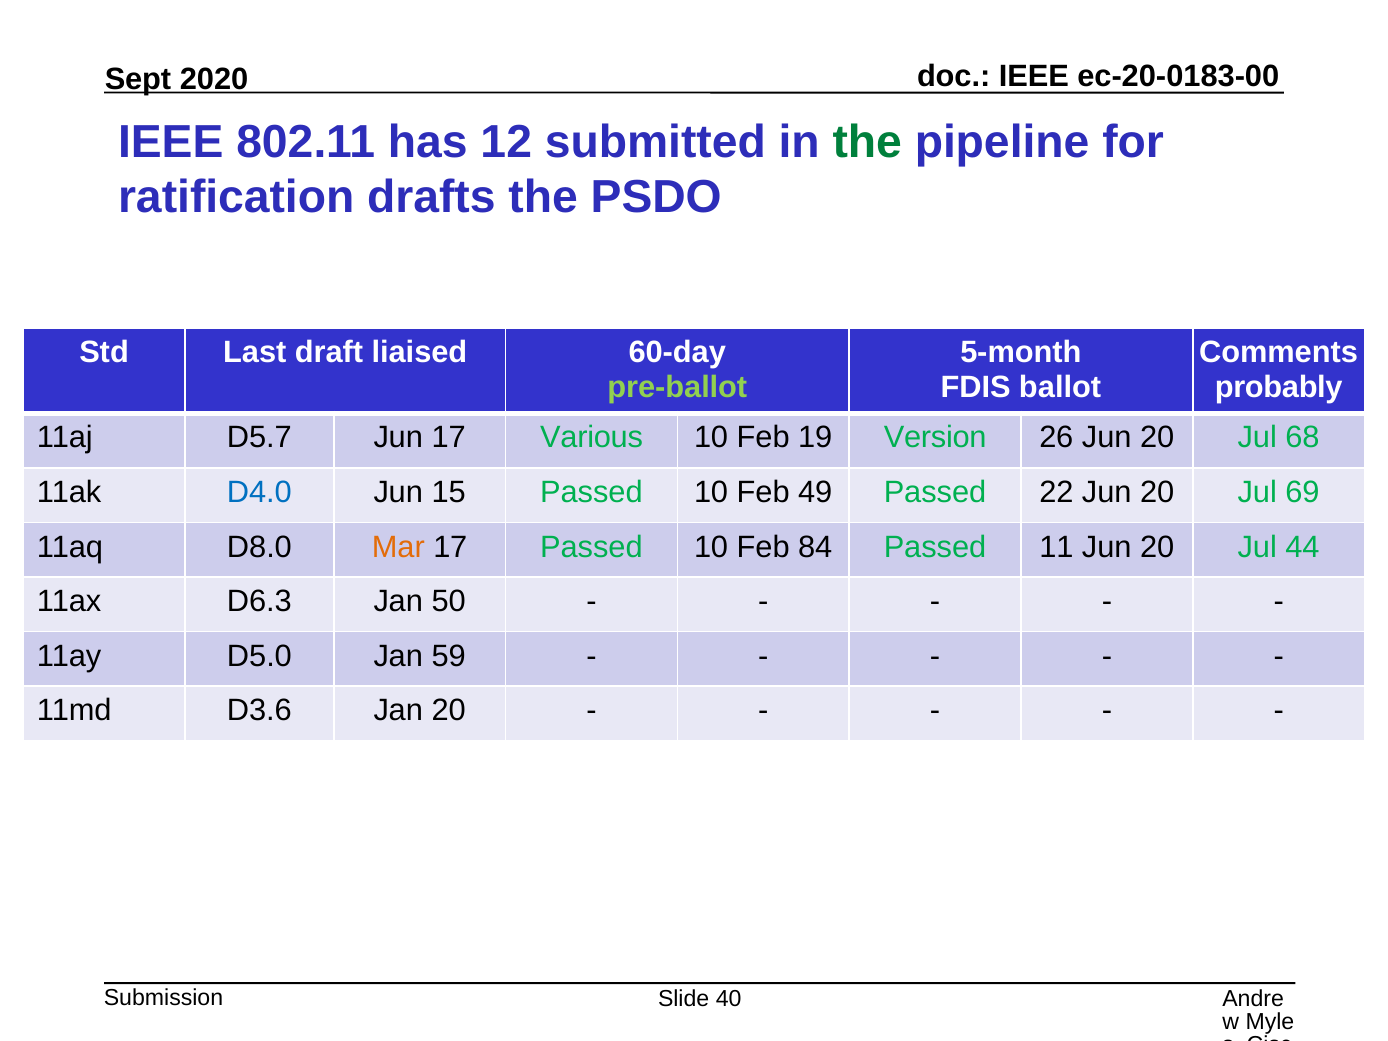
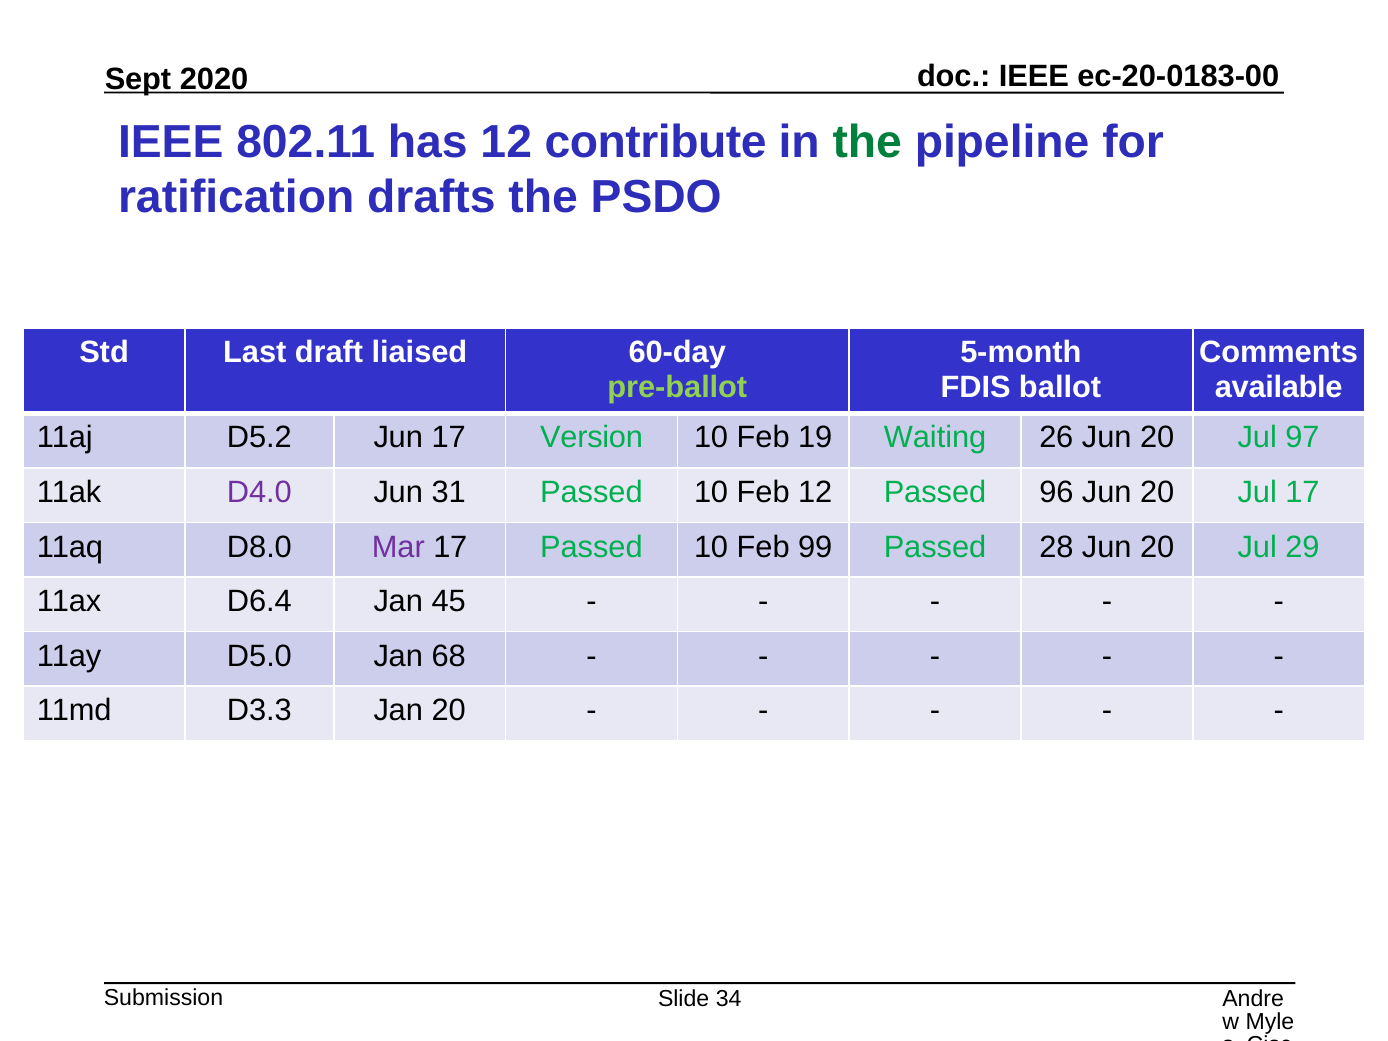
submitted: submitted -> contribute (656, 142)
probably: probably -> available (1279, 387)
D5.7: D5.7 -> D5.2 (259, 438)
Various: Various -> Version (592, 438)
Version: Version -> Waiting (935, 438)
68: 68 -> 97 (1302, 438)
D4.0 colour: blue -> purple (259, 492)
15: 15 -> 31 (449, 492)
Feb 49: 49 -> 12 (815, 492)
22: 22 -> 96 (1056, 492)
Jul 69: 69 -> 17 (1302, 492)
Mar colour: orange -> purple (398, 547)
84: 84 -> 99 (815, 547)
11: 11 -> 28 (1056, 547)
44: 44 -> 29 (1302, 547)
D6.3: D6.3 -> D6.4 (259, 601)
50: 50 -> 45 (449, 601)
59: 59 -> 68 (449, 656)
D3.6: D3.6 -> D3.3 (259, 710)
40: 40 -> 34 (729, 998)
